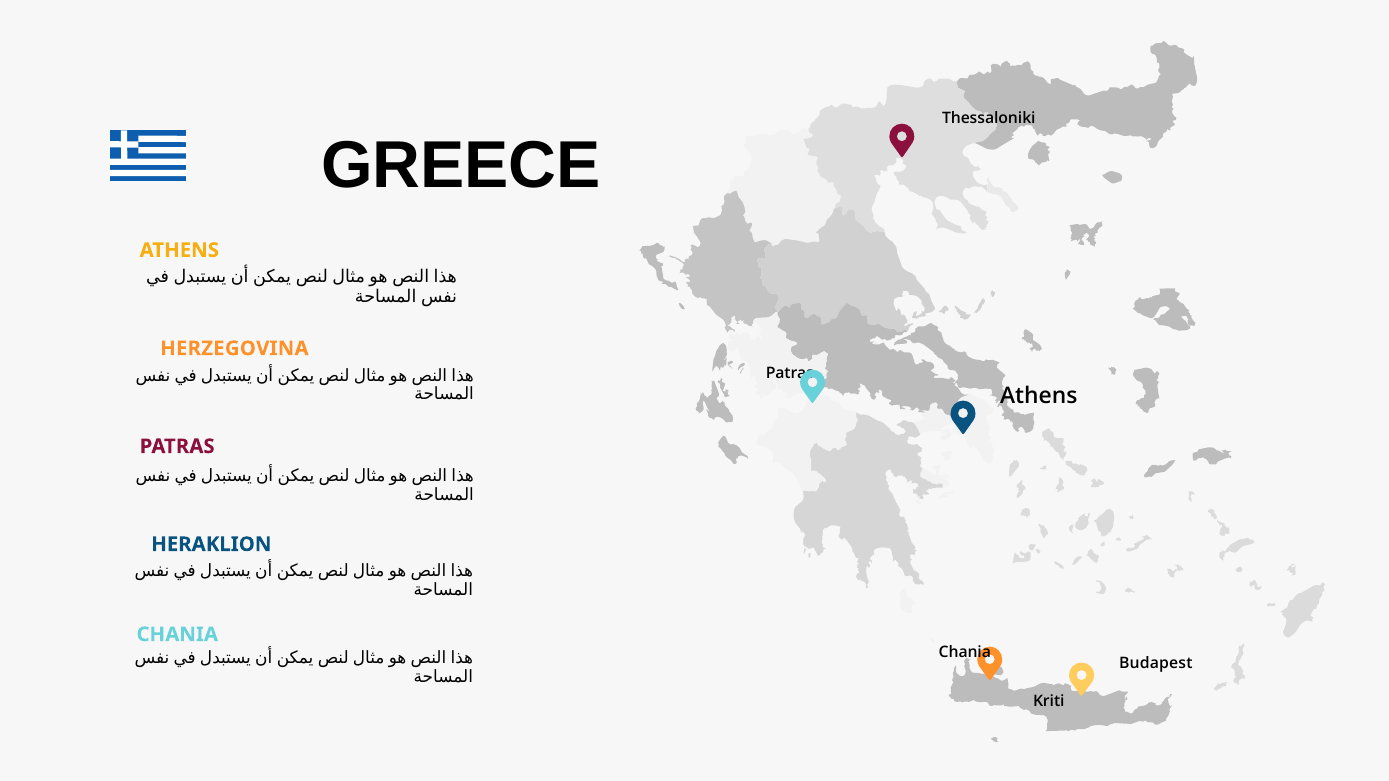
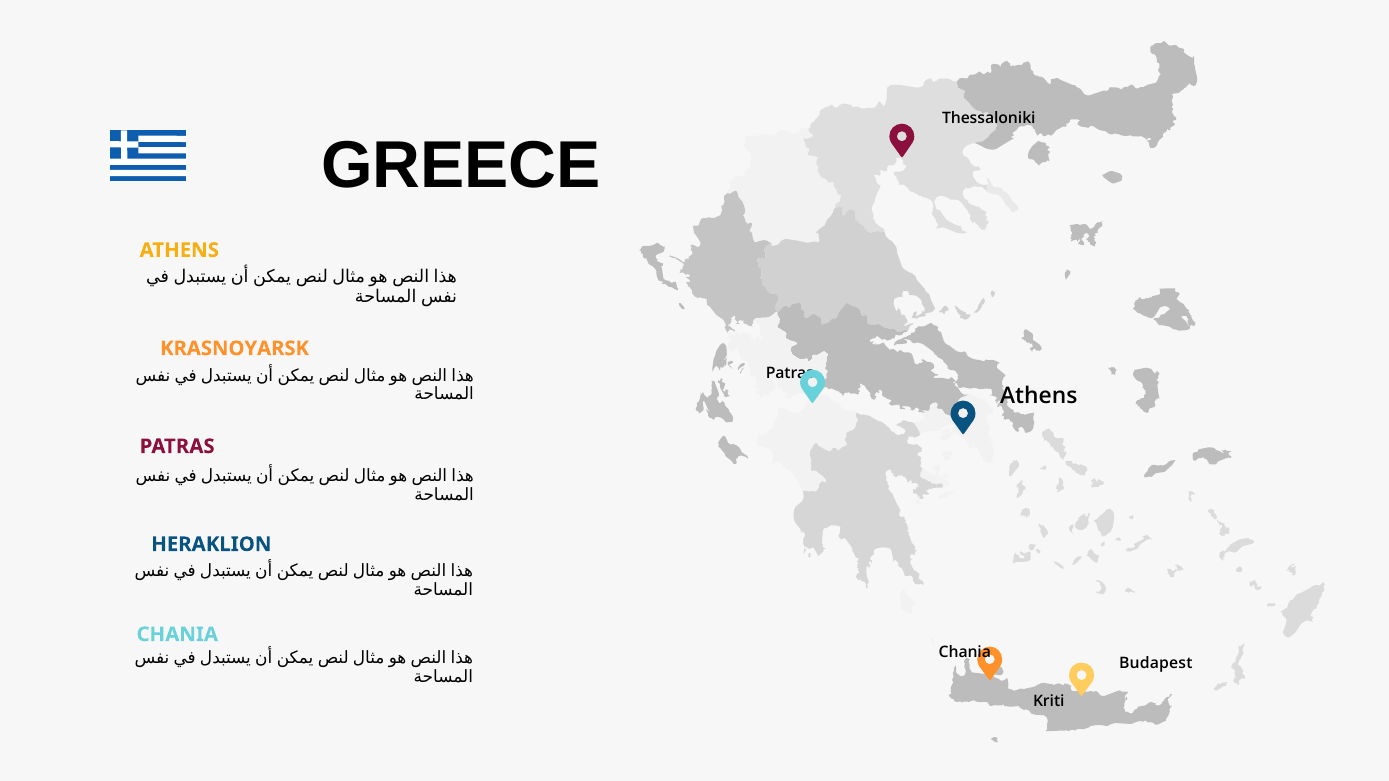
HERZEGOVINA: HERZEGOVINA -> KRASNOYARSK (235, 349)
